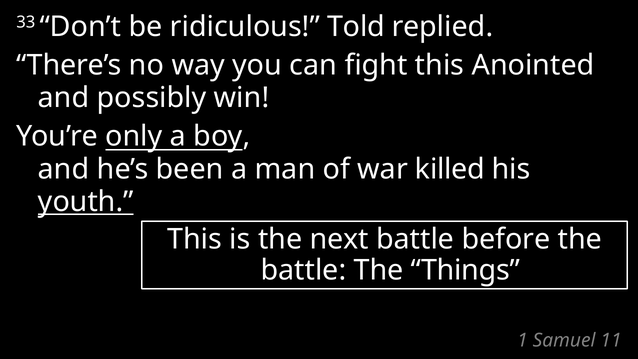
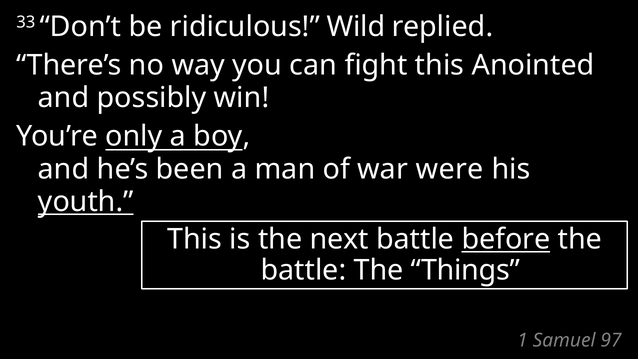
Told: Told -> Wild (356, 27)
killed: killed -> were (450, 169)
before underline: none -> present (506, 239)
11: 11 -> 97 (611, 340)
